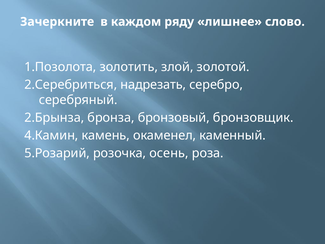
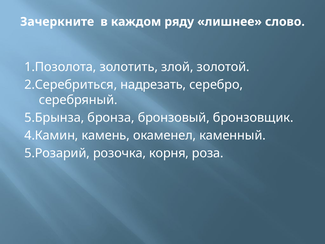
2.Брынза: 2.Брынза -> 5.Брынза (54, 118)
осень: осень -> корня (169, 153)
